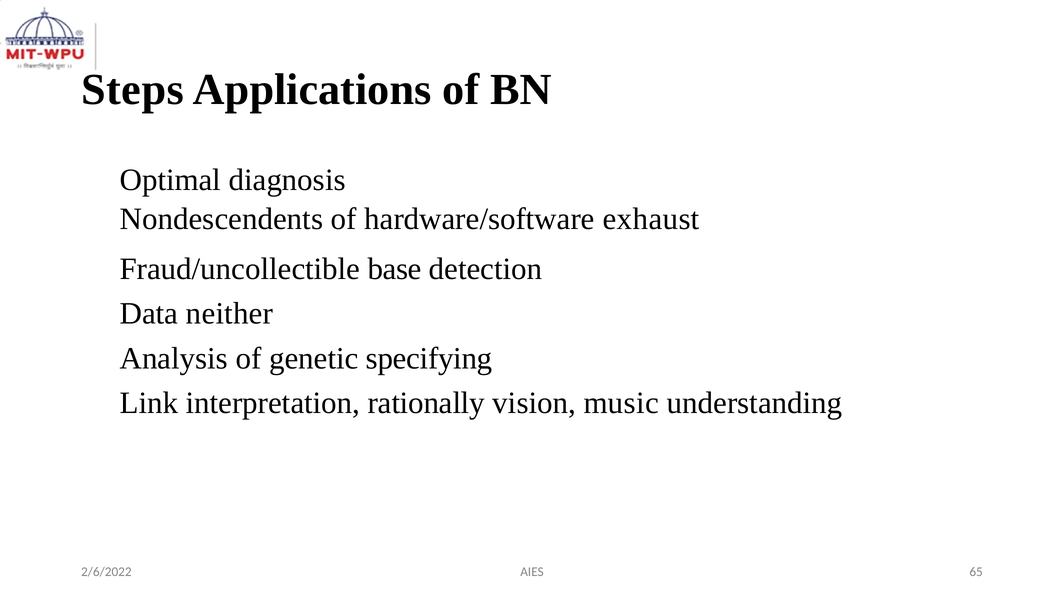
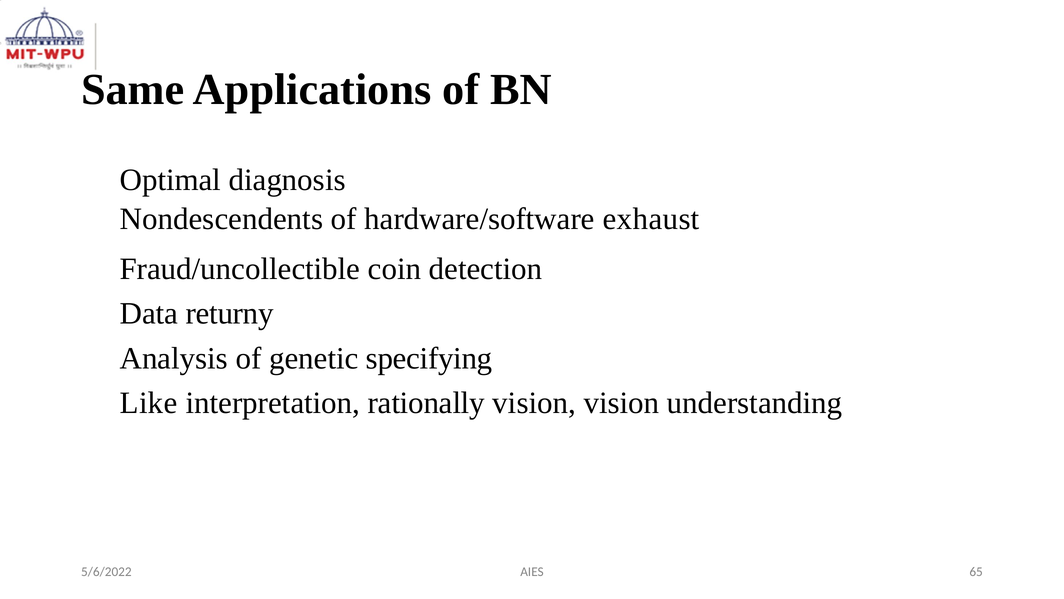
Steps: Steps -> Same (133, 89)
base: base -> coin (395, 269)
neither: neither -> returny (230, 313)
Link: Link -> Like (149, 403)
vision music: music -> vision (621, 403)
2/6/2022: 2/6/2022 -> 5/6/2022 (106, 572)
